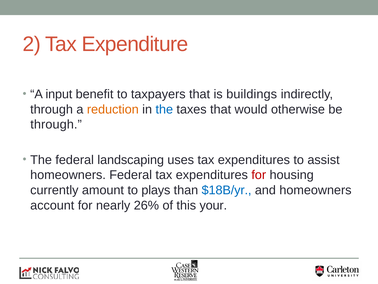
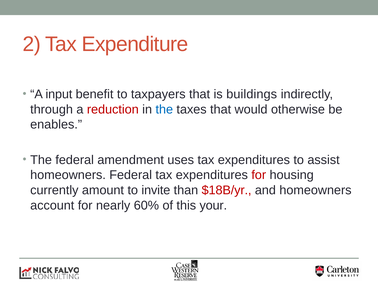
reduction colour: orange -> red (113, 109)
through: through -> enables (56, 124)
landscaping: landscaping -> amendment (131, 160)
plays: plays -> invite (156, 190)
$18B/yr colour: blue -> red (227, 190)
26%: 26% -> 60% (146, 205)
